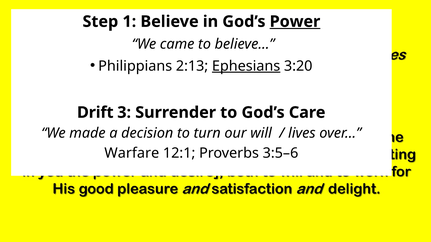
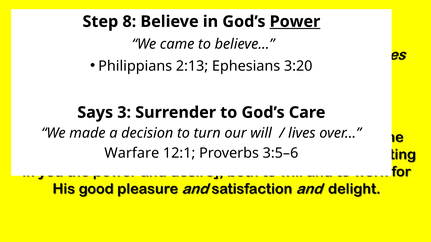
1: 1 -> 8 (129, 22)
Ephesians underline: present -> none (246, 66)
Drift: Drift -> Says (95, 113)
